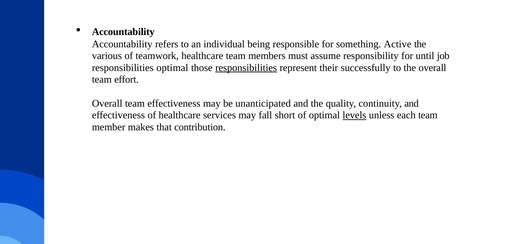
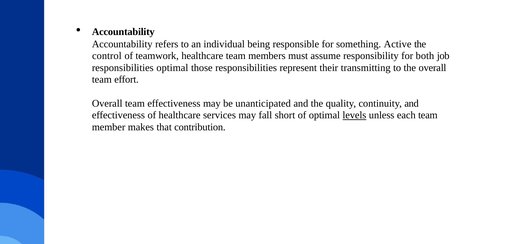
various: various -> control (107, 56)
until: until -> both (425, 56)
responsibilities underline: present -> none (246, 68)
successfully: successfully -> transmitting (366, 68)
